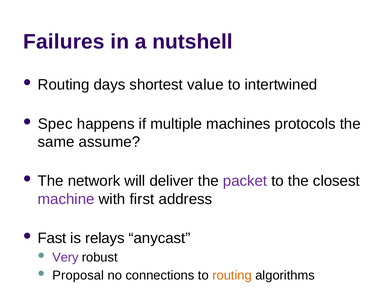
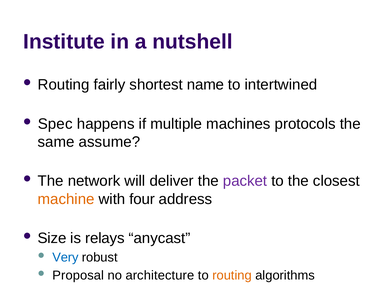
Failures: Failures -> Institute (64, 42)
days: days -> fairly (109, 85)
value: value -> name (205, 85)
machine colour: purple -> orange (66, 199)
first: first -> four (142, 199)
Fast: Fast -> Size (52, 238)
Very colour: purple -> blue (65, 258)
connections: connections -> architecture (160, 276)
